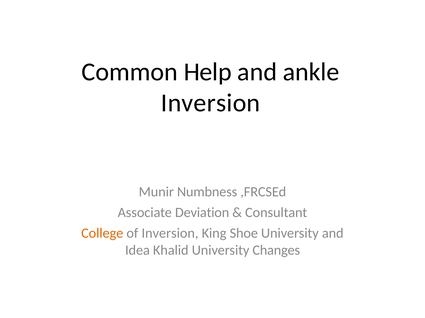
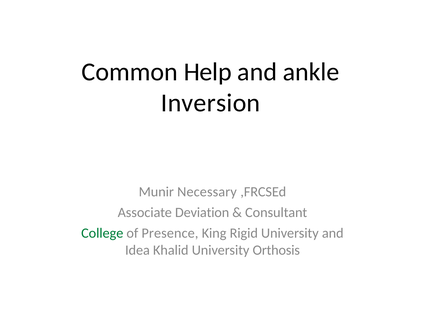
Numbness: Numbness -> Necessary (207, 192)
College colour: orange -> green (102, 234)
of Inversion: Inversion -> Presence (170, 234)
Shoe: Shoe -> Rigid (244, 234)
Changes: Changes -> Orthosis (276, 251)
